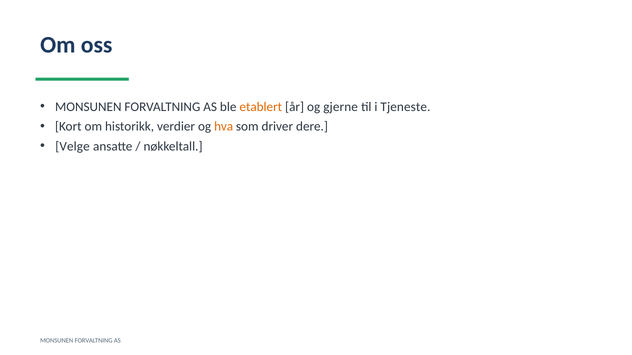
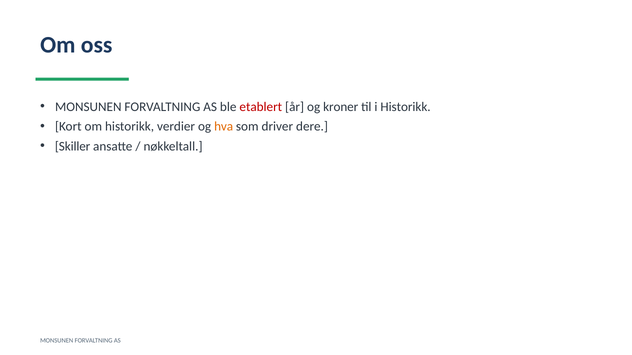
etablert colour: orange -> red (261, 107)
gjerne: gjerne -> kroner (341, 107)
i Tjeneste: Tjeneste -> Historikk (406, 107)
Velge: Velge -> Skiller (73, 147)
